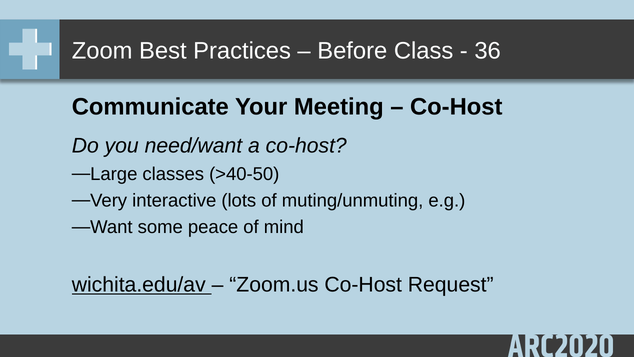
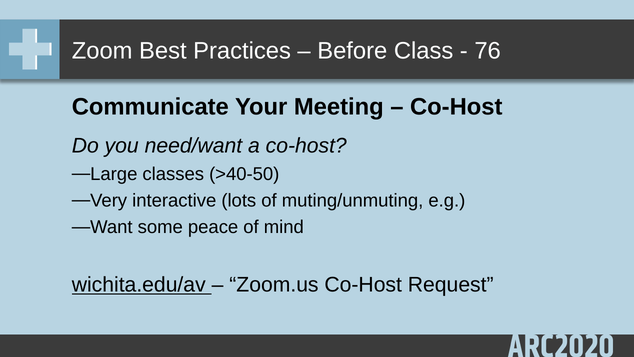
36: 36 -> 76 (488, 51)
